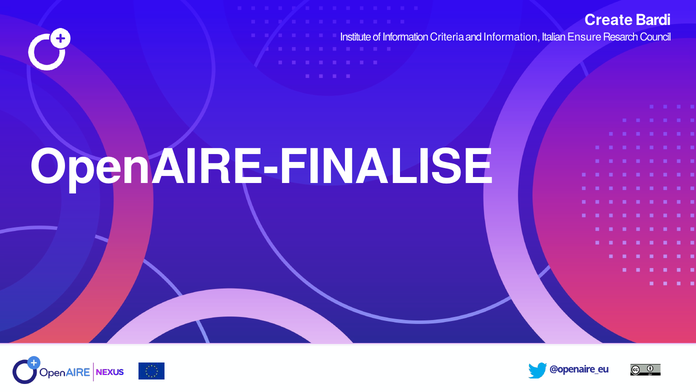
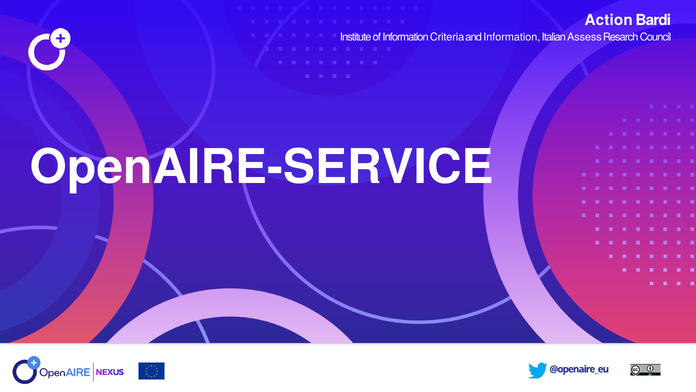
Create: Create -> Action (609, 20)
Ensure: Ensure -> Assess (584, 37)
OpenAIRE-FINALISE: OpenAIRE-FINALISE -> OpenAIRE-SERVICE (262, 167)
